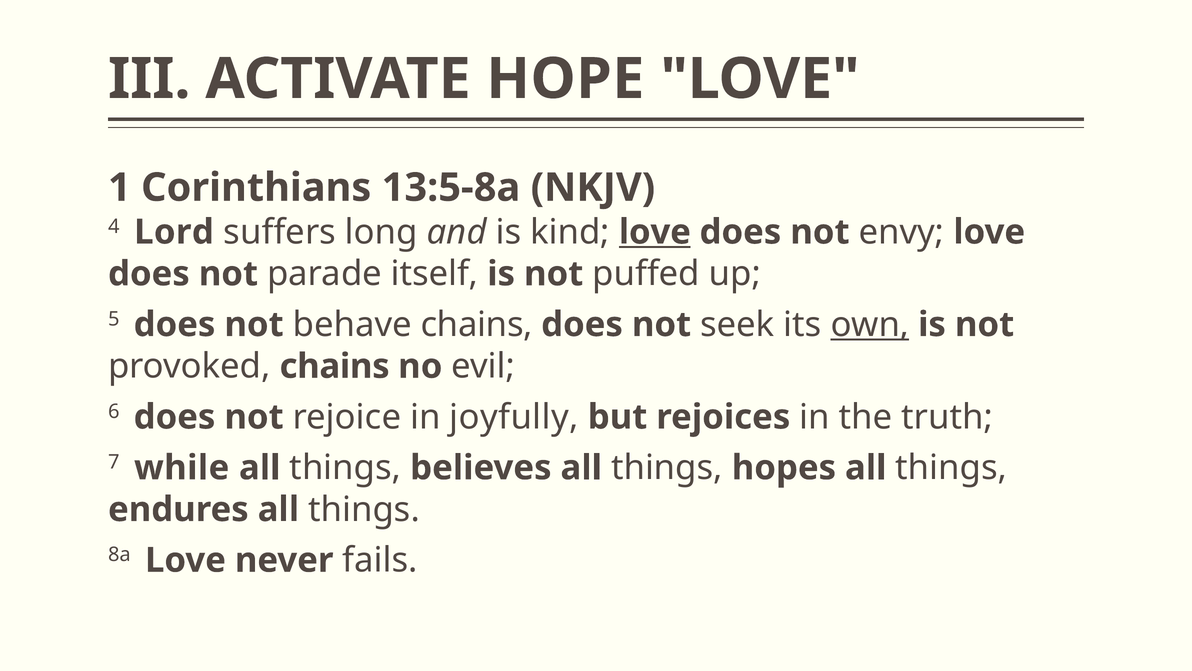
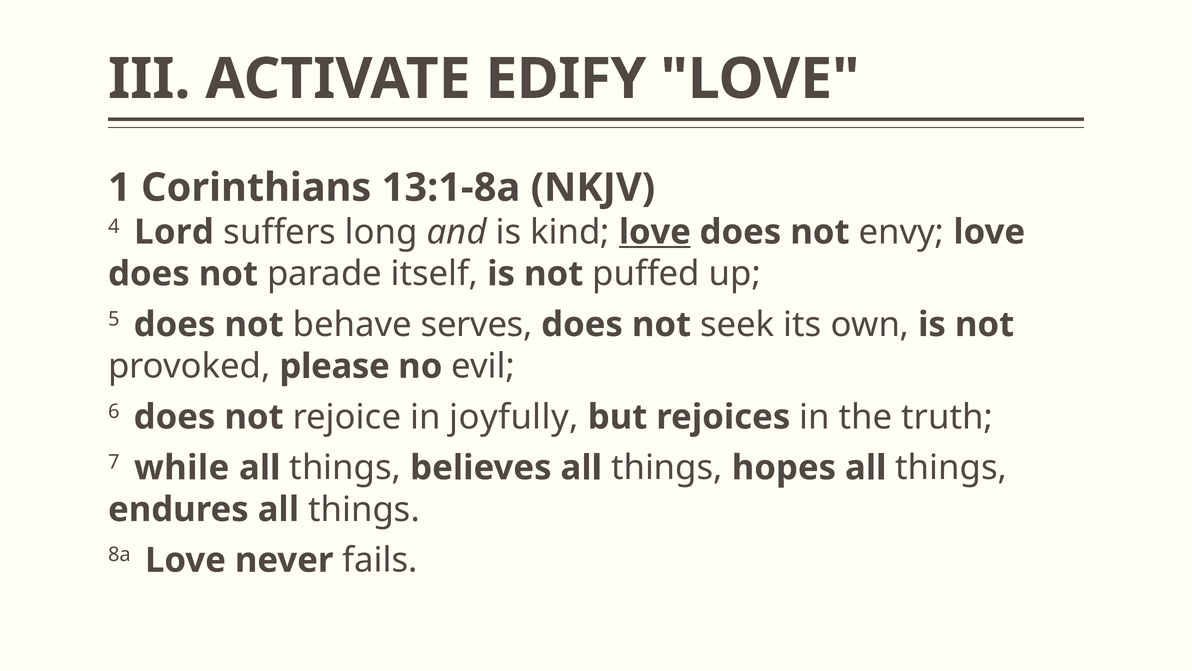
HOPE: HOPE -> EDIFY (566, 79)
13:5-8a: 13:5-8a -> 13:1-8a (451, 188)
behave chains: chains -> serves (477, 324)
own underline: present -> none (870, 324)
provoked chains: chains -> please (335, 366)
